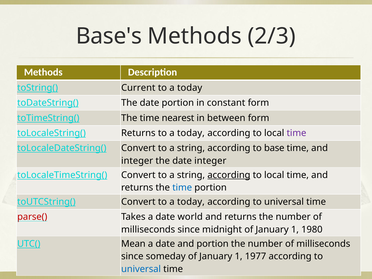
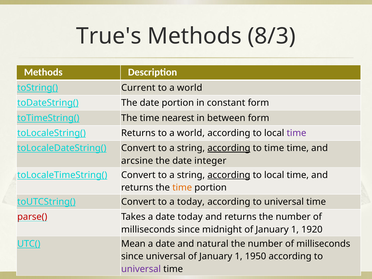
Base's: Base's -> True's (109, 36)
2/3: 2/3 -> 8/3 (272, 36)
today: today -> world (190, 88)
today: today -> world (191, 133)
according underline: none -> present (229, 148)
to base: base -> time (274, 148)
integer: integer -> arcsine (137, 161)
time colour: blue -> orange (182, 188)
date world: world -> today (190, 217)
1980: 1980 -> 1920 (312, 230)
and portion: portion -> natural (213, 244)
since someday: someday -> universal (166, 256)
1977: 1977 -> 1950 (256, 256)
universal colour: blue -> purple (141, 269)
